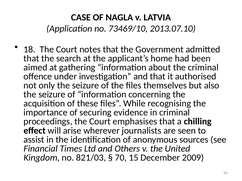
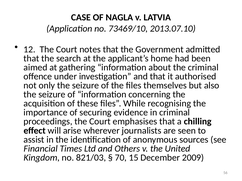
18: 18 -> 12 (30, 49)
